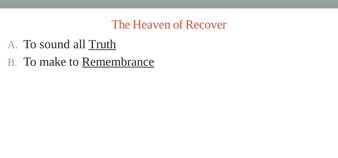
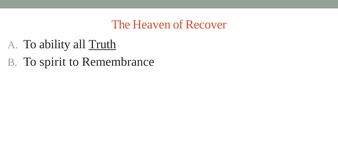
sound: sound -> ability (55, 44)
make: make -> spirit (53, 62)
Remembrance underline: present -> none (118, 62)
